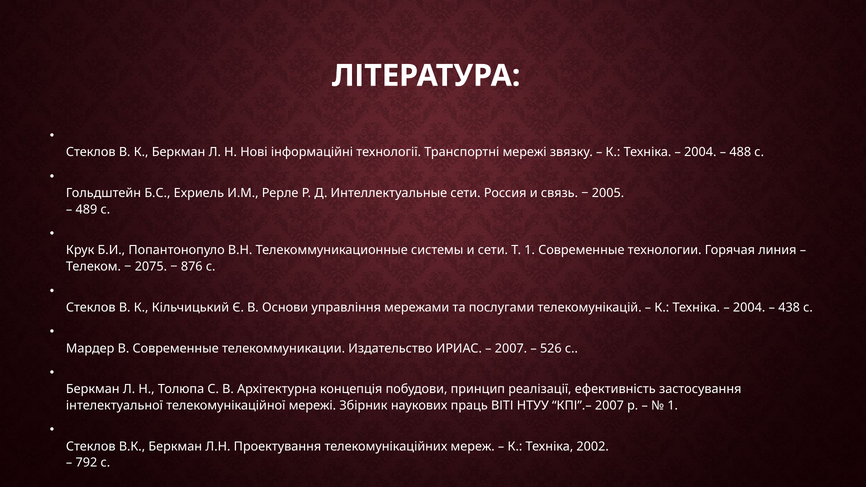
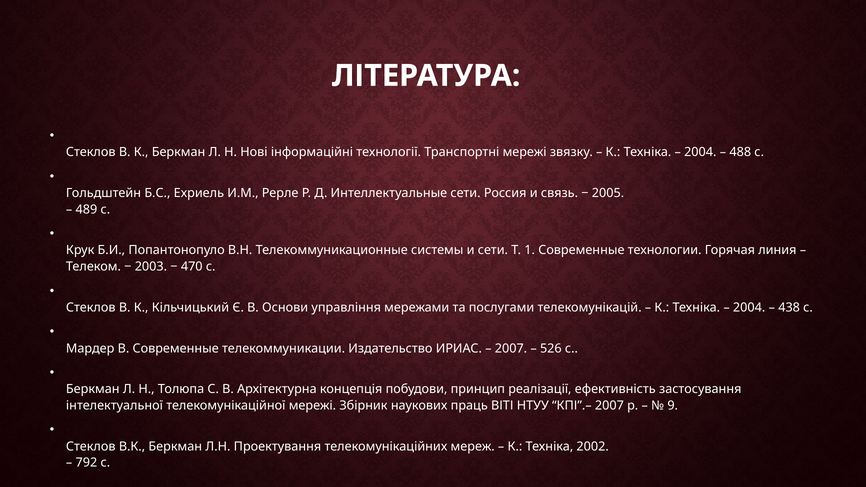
2075: 2075 -> 2003 (151, 267)
876: 876 -> 470 (192, 267)
1: 1 -> 9 (673, 406)
